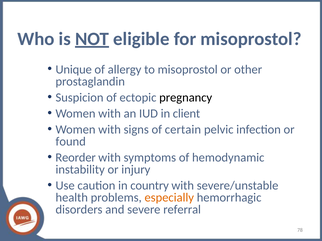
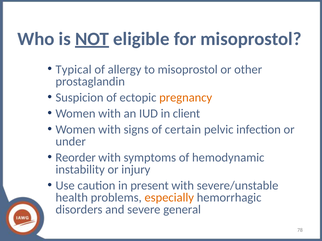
Unique: Unique -> Typical (74, 70)
pregnancy colour: black -> orange (186, 98)
found: found -> under (71, 142)
country: country -> present (150, 186)
referral: referral -> general (182, 210)
